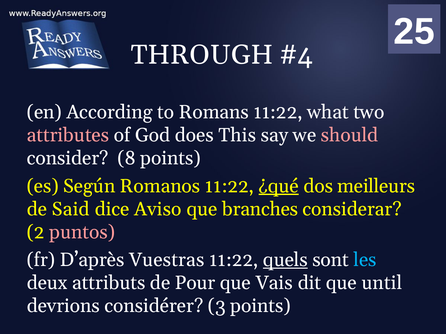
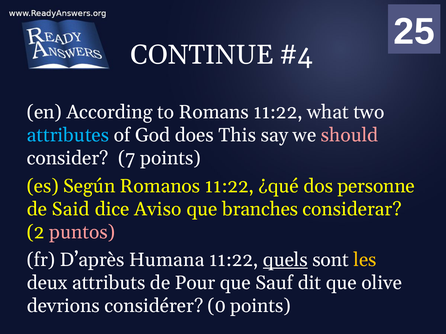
THROUGH: THROUGH -> CONTINUE (202, 55)
attributes colour: pink -> light blue (68, 135)
8: 8 -> 7 (127, 158)
¿qué underline: present -> none (279, 186)
meilleurs: meilleurs -> personne (376, 186)
Vuestras: Vuestras -> Humana (167, 260)
les colour: light blue -> yellow (365, 260)
Vais: Vais -> Sauf (274, 283)
until: until -> olive (382, 283)
3: 3 -> 0 (217, 306)
